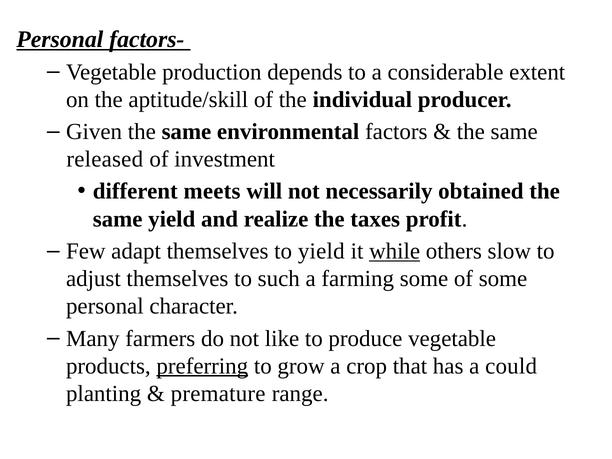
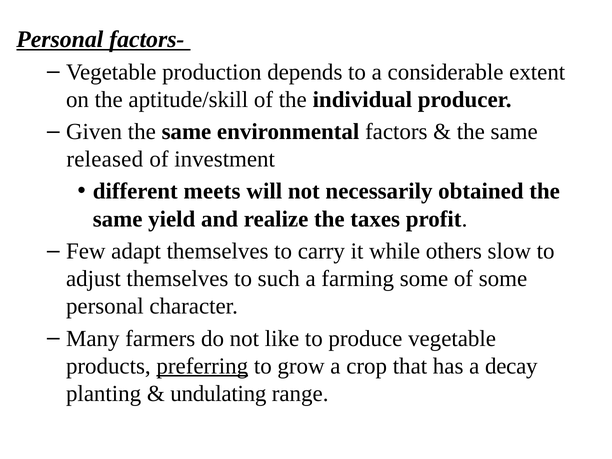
to yield: yield -> carry (321, 251)
while underline: present -> none (395, 251)
could: could -> decay (511, 366)
premature: premature -> undulating (218, 394)
